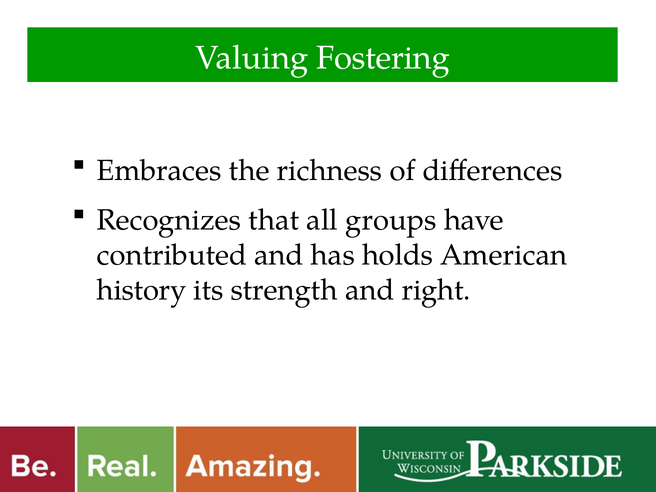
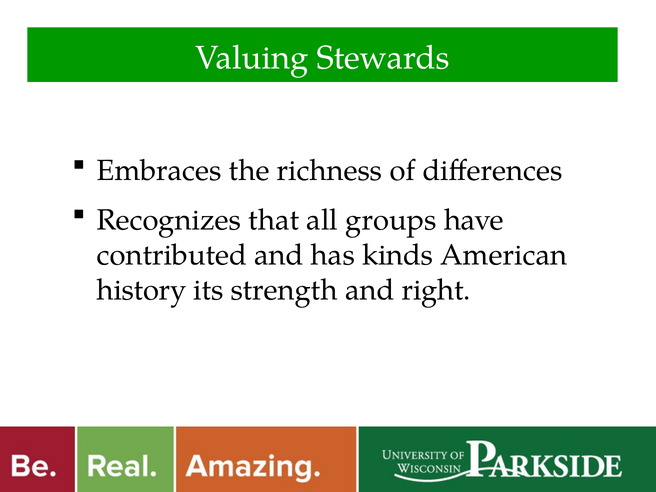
Fostering: Fostering -> Stewards (383, 58)
holds: holds -> kinds (398, 255)
